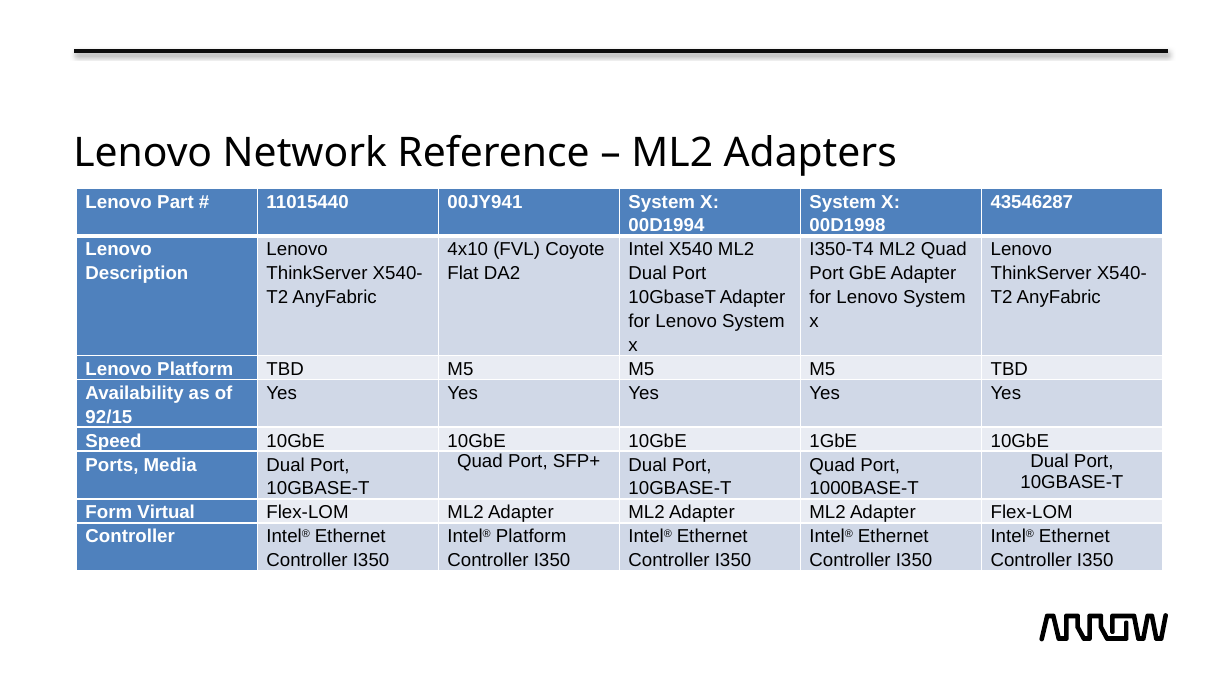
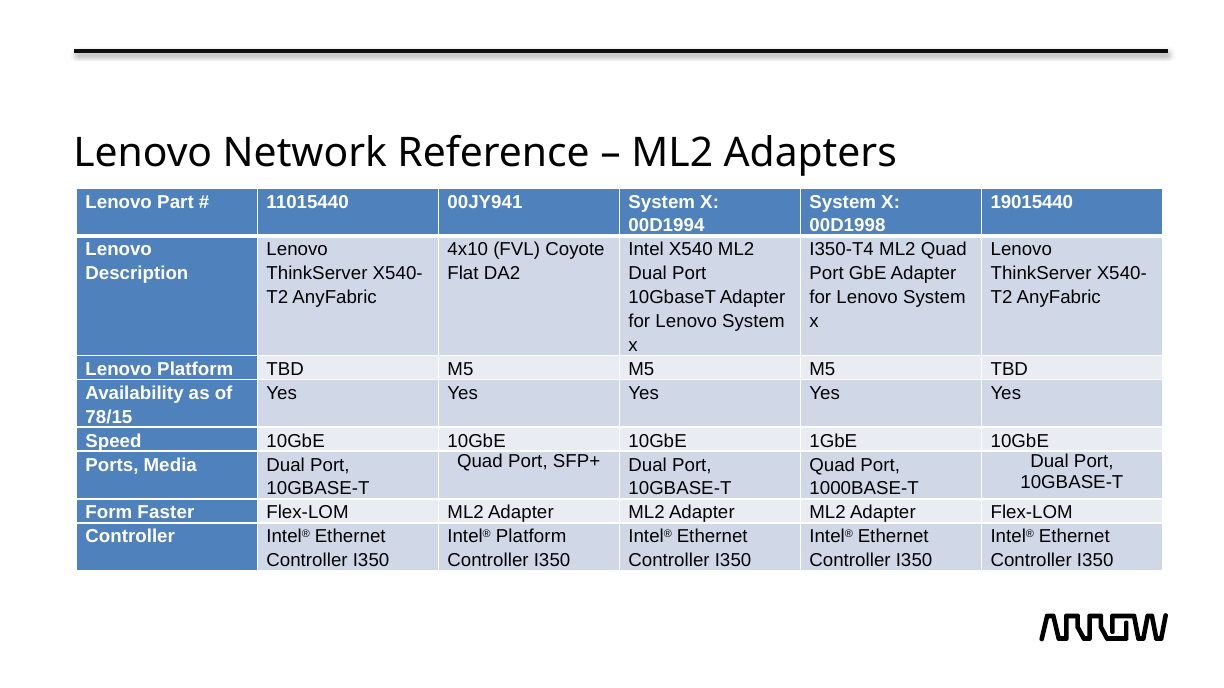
43546287: 43546287 -> 19015440 (1032, 202)
92/15: 92/15 -> 78/15 (109, 417)
Virtual: Virtual -> Faster (166, 513)
